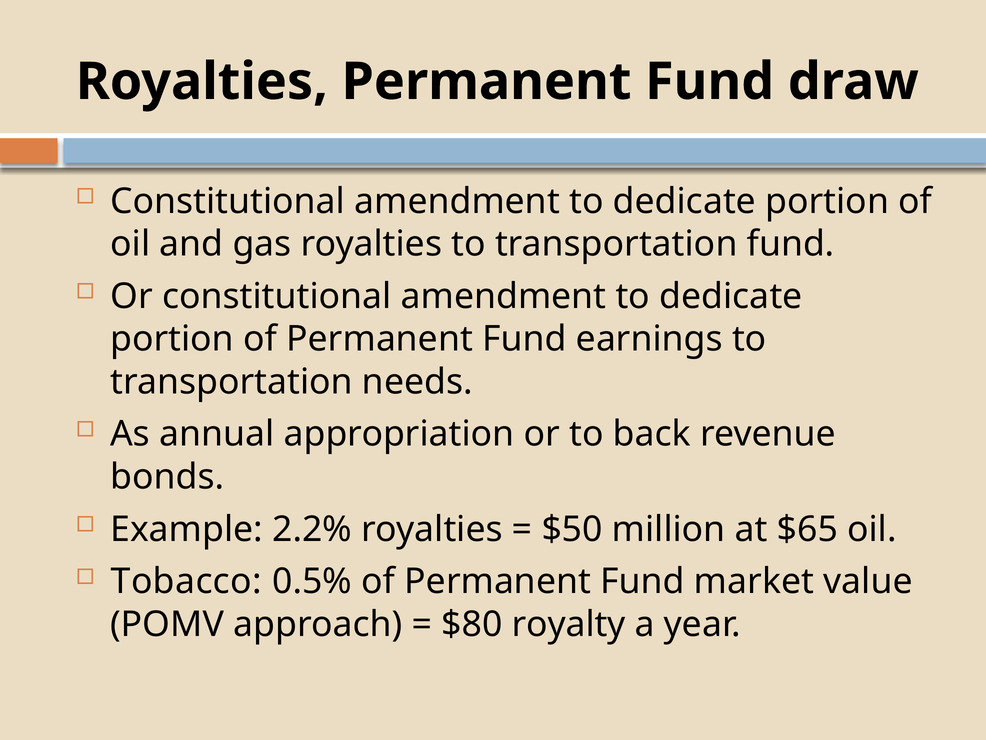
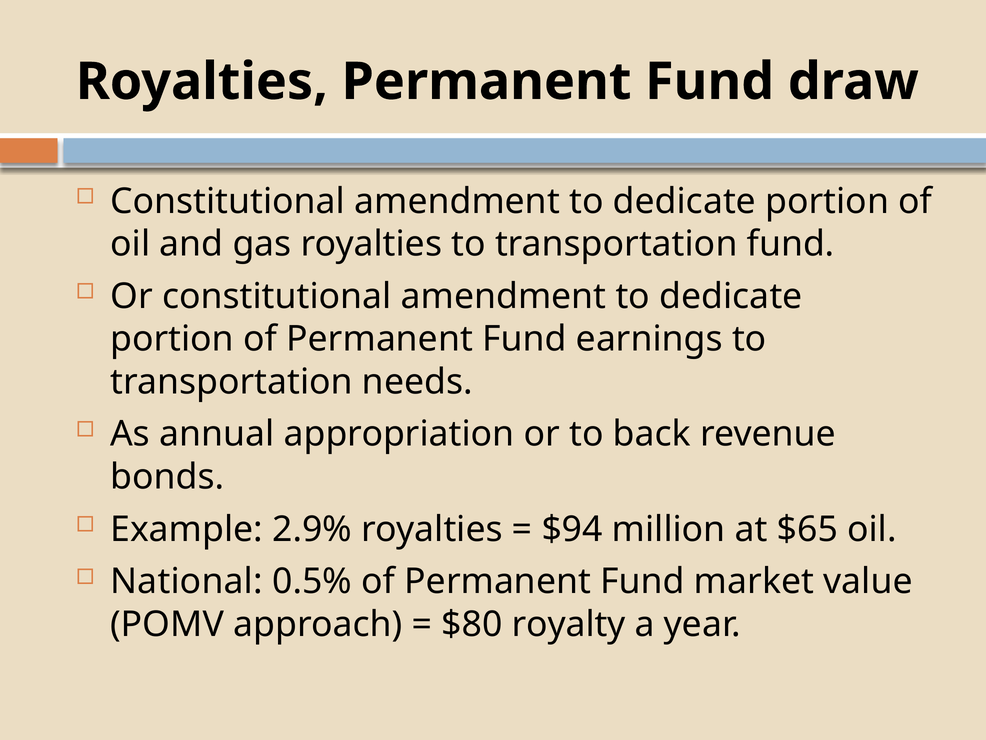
2.2%: 2.2% -> 2.9% (312, 529)
$50: $50 -> $94 (572, 529)
Tobacco: Tobacco -> National (186, 581)
